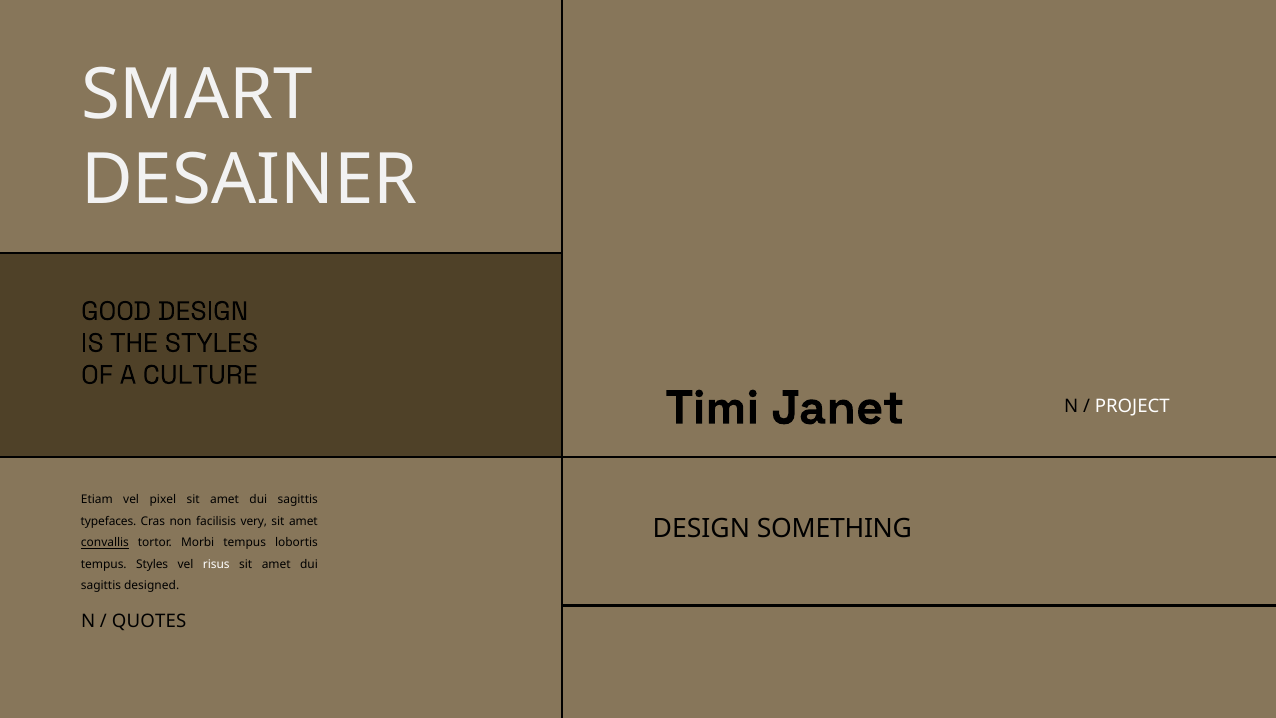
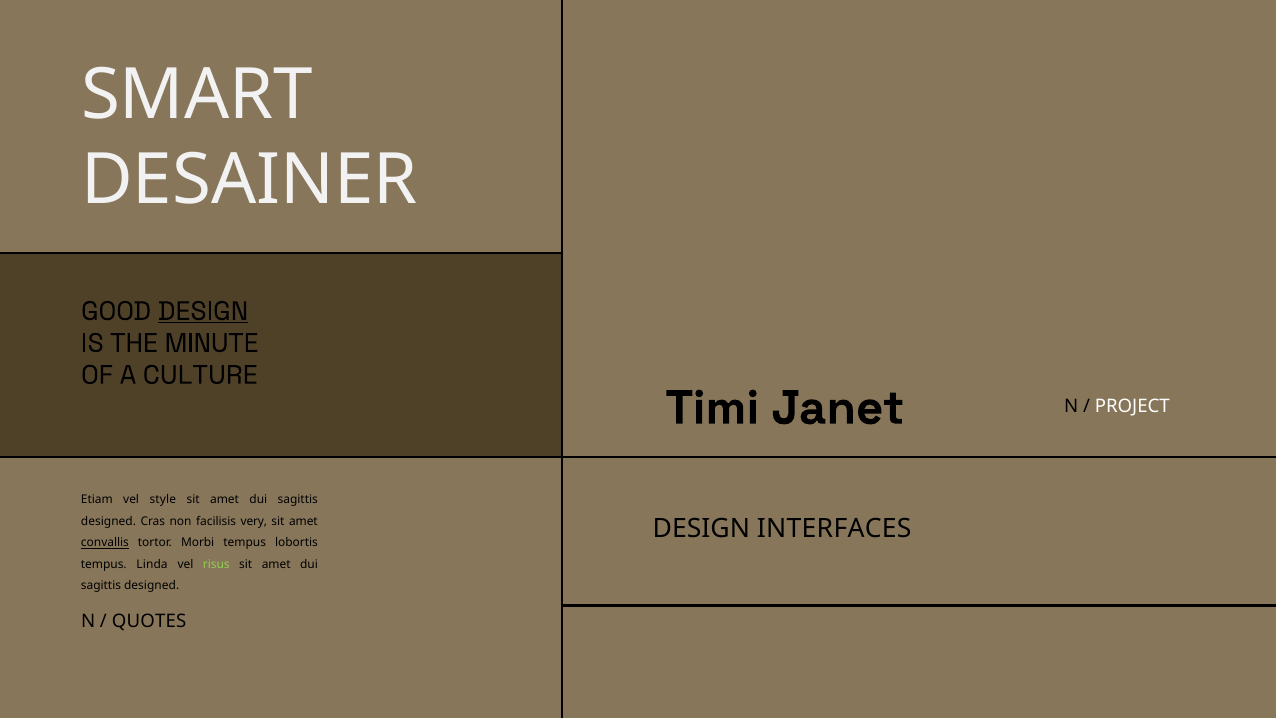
DESIGN underline: none -> present (203, 311)
THE STYLES: STYLES -> MINUTE (212, 343)
pixel: pixel -> style (163, 500)
typefaces: typefaces -> designed (109, 521)
SOMETHING: SOMETHING -> INTERFACES (834, 528)
tempus Styles: Styles -> Linda (152, 564)
risus colour: white -> light green (216, 564)
